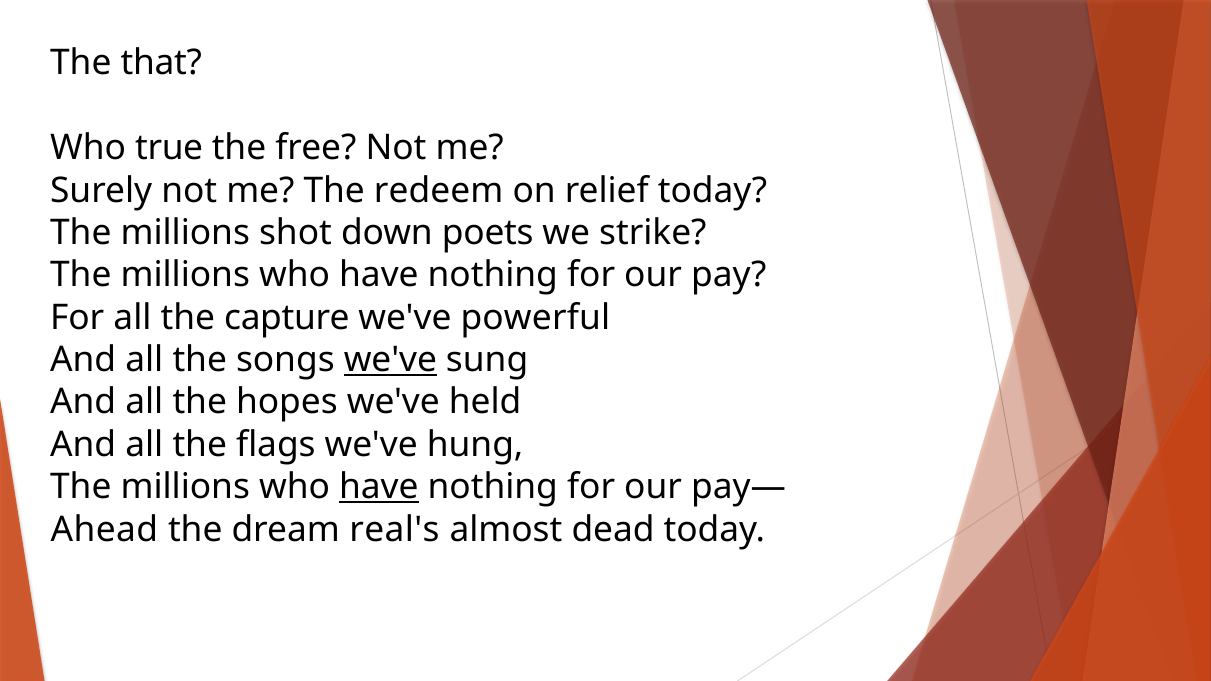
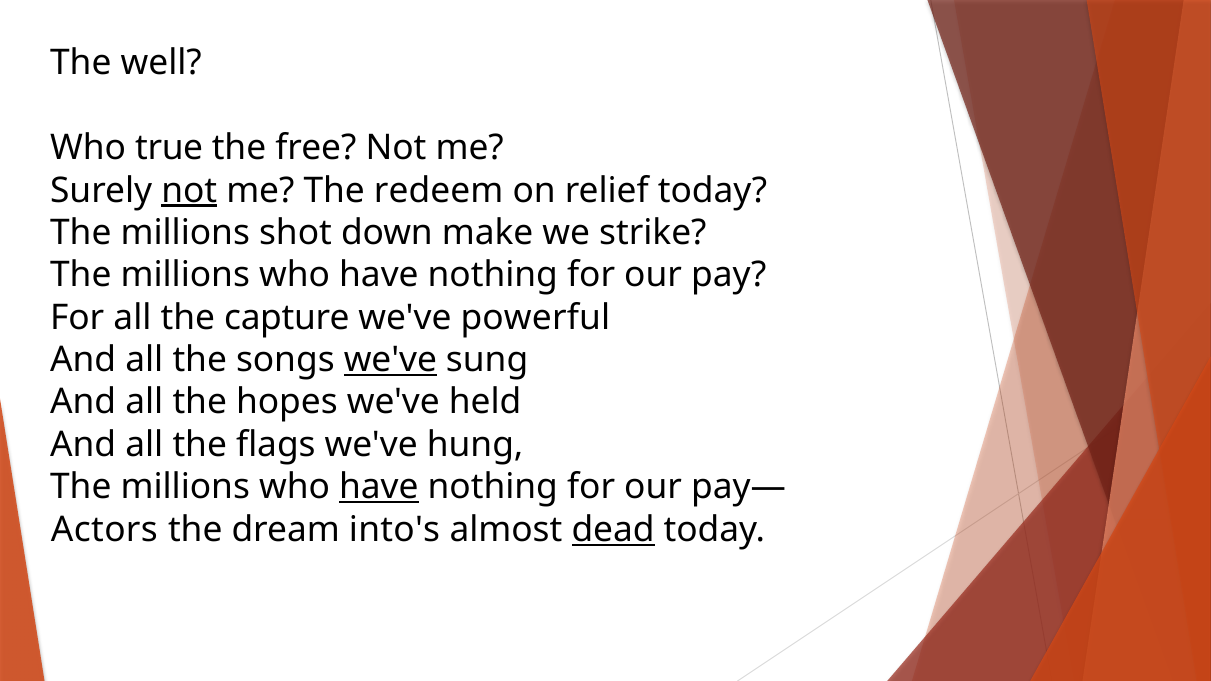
that: that -> well (161, 63)
not underline: none -> present (189, 190)
poets: poets -> make (488, 233)
Ahead: Ahead -> Actors (104, 530)
real's: real's -> into's (395, 530)
dead underline: none -> present (613, 530)
